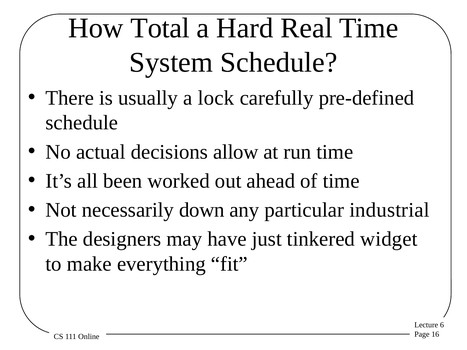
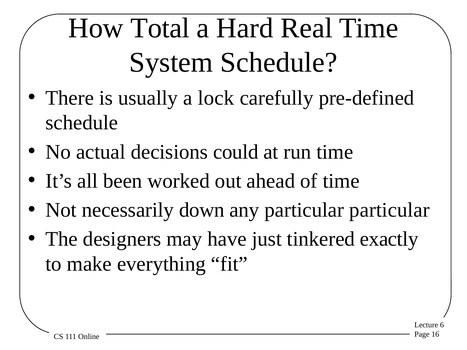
allow: allow -> could (236, 152)
particular industrial: industrial -> particular (389, 210)
widget: widget -> exactly (389, 239)
